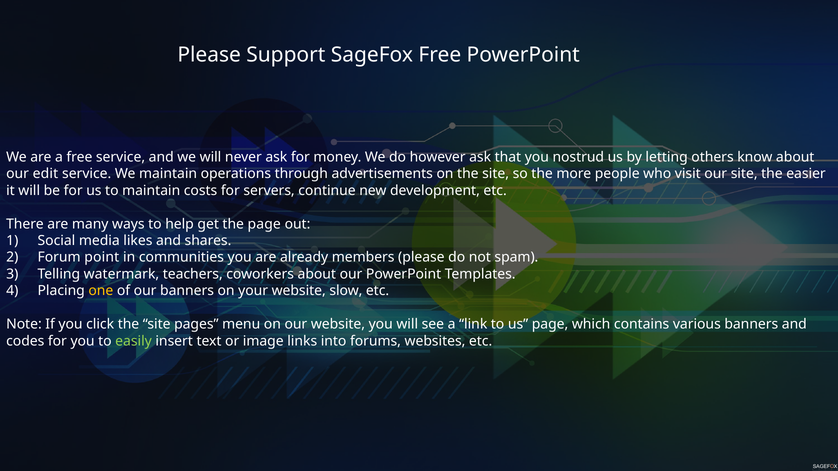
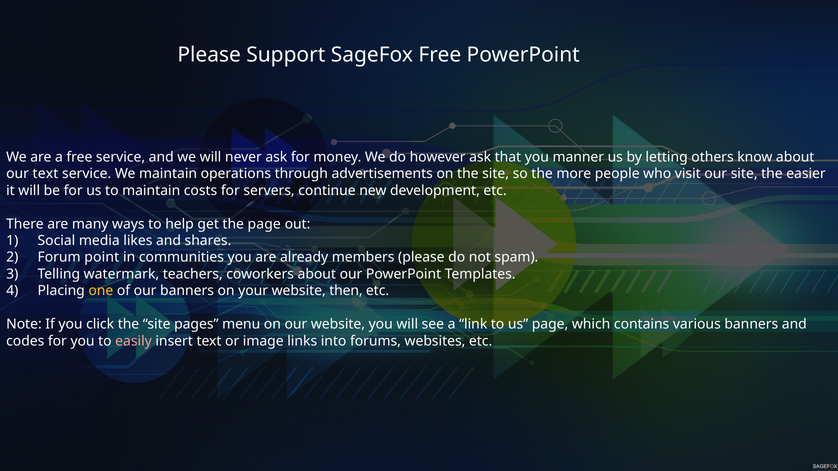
nostrud: nostrud -> manner (578, 157)
our edit: edit -> text (45, 174)
slow: slow -> then (346, 291)
easily colour: light green -> pink (134, 341)
